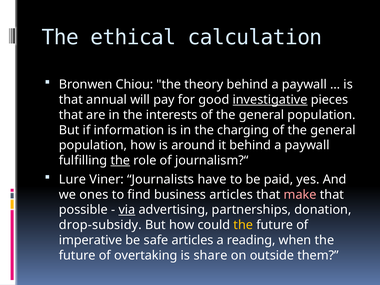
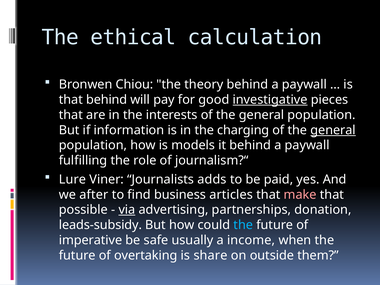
that annual: annual -> behind (107, 100)
general underline: none -> present (333, 130)
around: around -> models (193, 145)
the underline: present -> none (120, 160)
have: have -> adds (212, 179)
ones: ones -> after (94, 195)
drop-subsidy: drop-subsidy -> leads-subsidy (100, 225)
the colour: yellow -> light blue (243, 225)
safe articles: articles -> usually (192, 240)
reading: reading -> income (251, 240)
